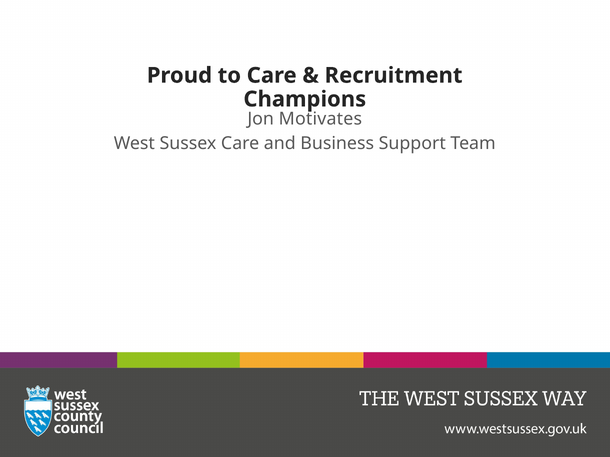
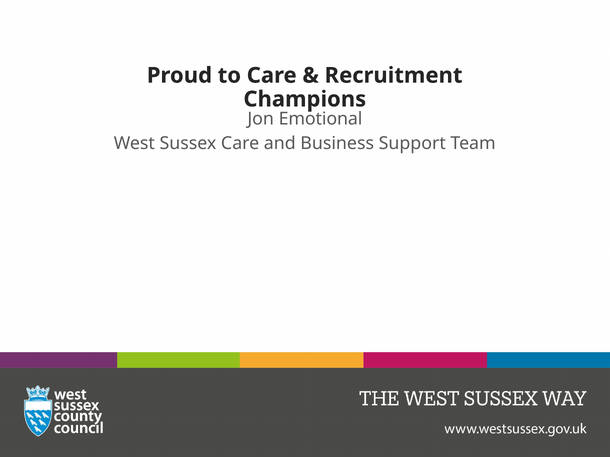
Motivates: Motivates -> Emotional (321, 119)
